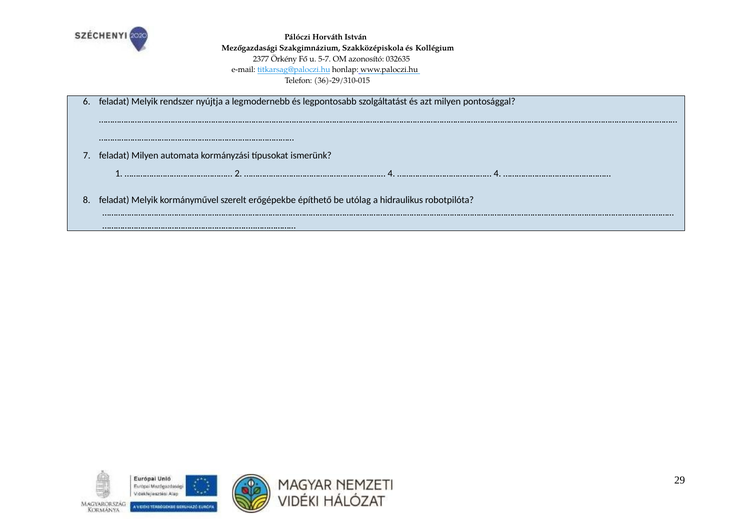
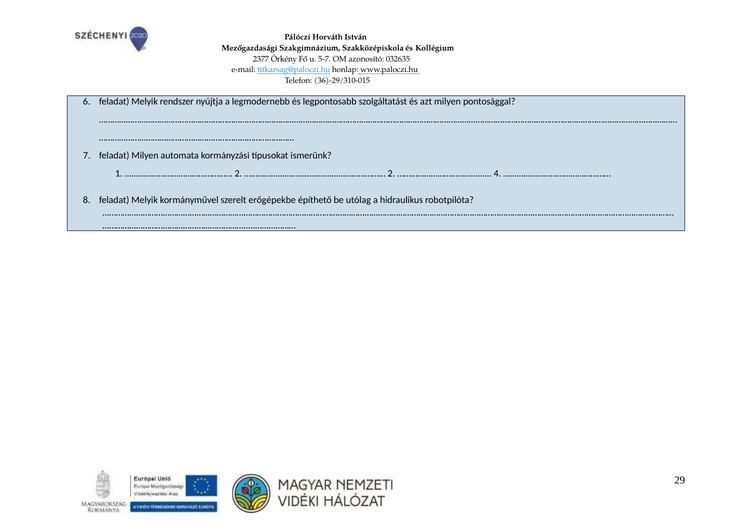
4: 4 -> 2 (391, 173)
